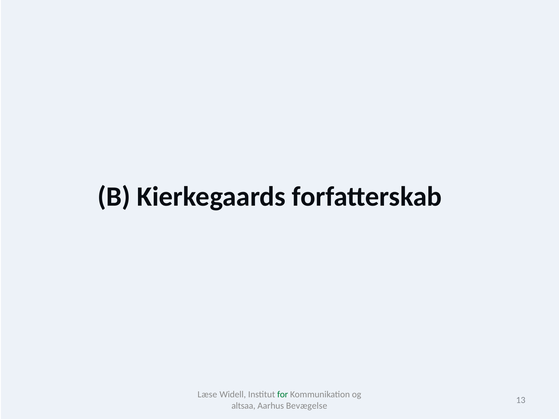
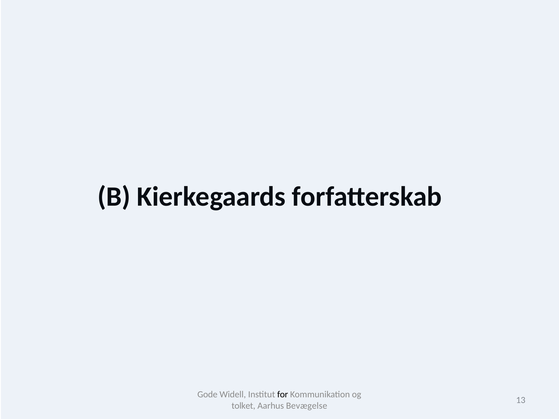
Læse: Læse -> Gode (207, 395)
for colour: green -> black (283, 395)
altsaa: altsaa -> tolket (243, 406)
